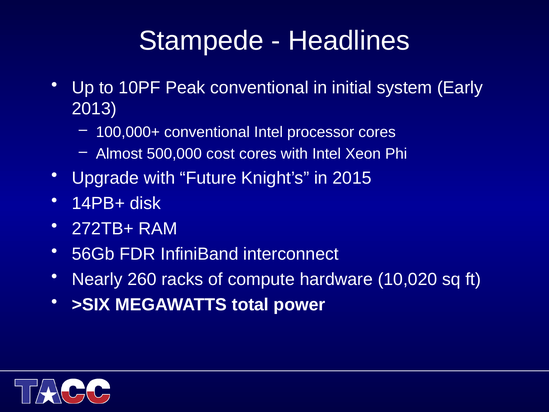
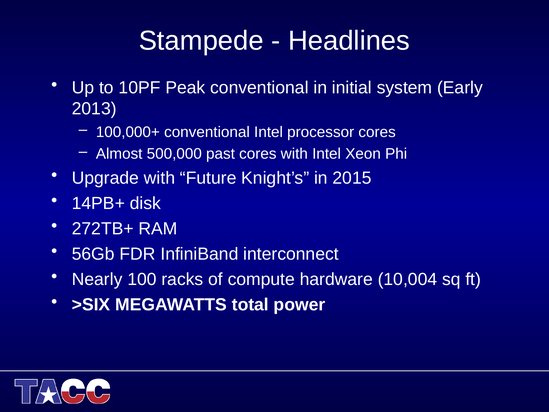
cost: cost -> past (221, 154)
260: 260 -> 100 (142, 279)
10,020: 10,020 -> 10,004 (407, 279)
